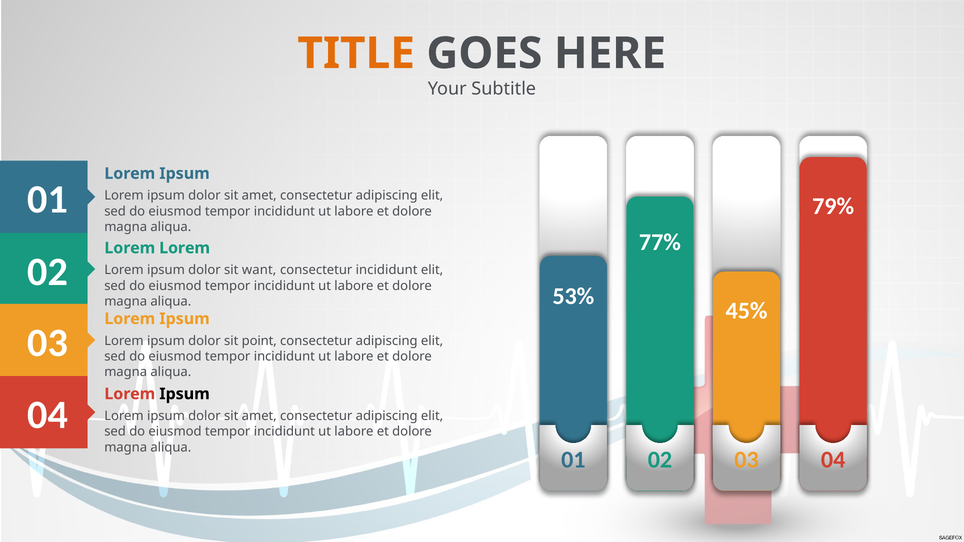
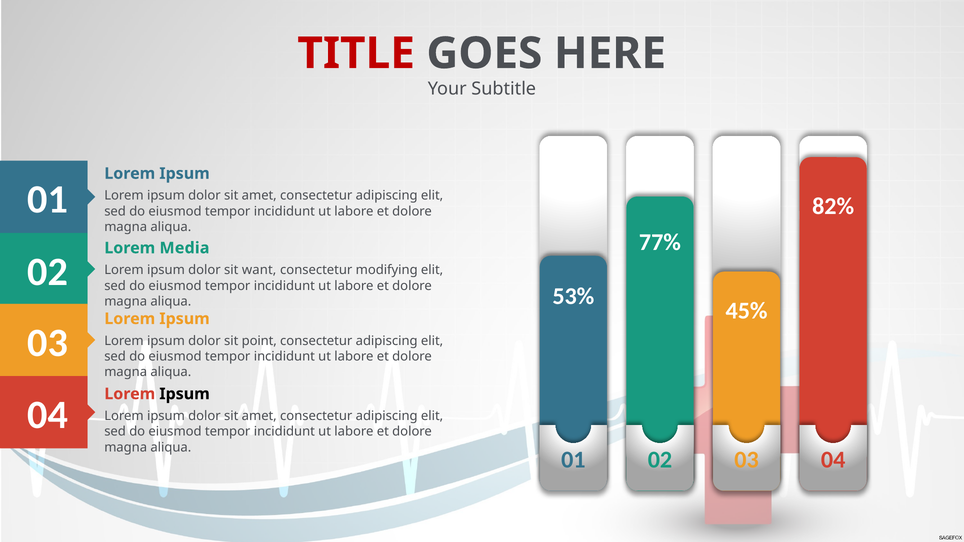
TITLE colour: orange -> red (356, 54)
79%: 79% -> 82% (833, 206)
Lorem: Lorem -> Media (184, 248)
consectetur incididunt: incididunt -> modifying (387, 270)
